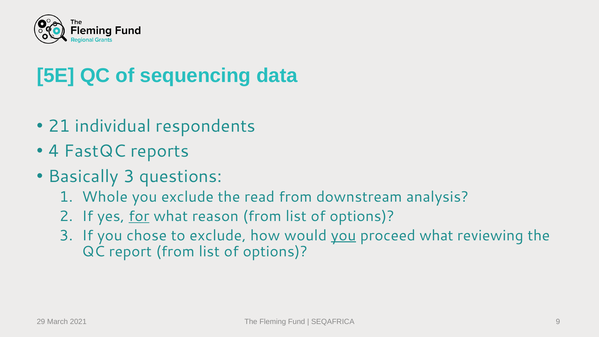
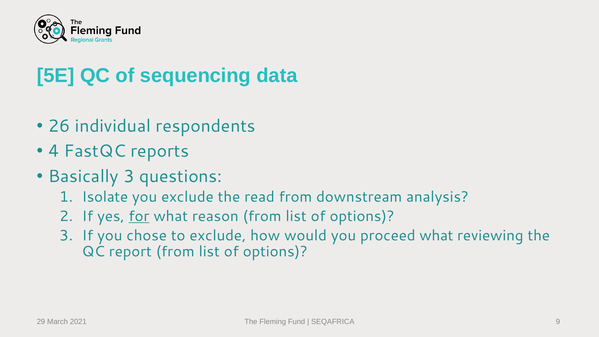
21: 21 -> 26 (59, 126)
Whole: Whole -> Isolate (105, 197)
you underline: present -> none (343, 235)
